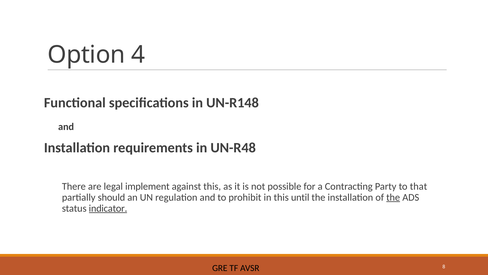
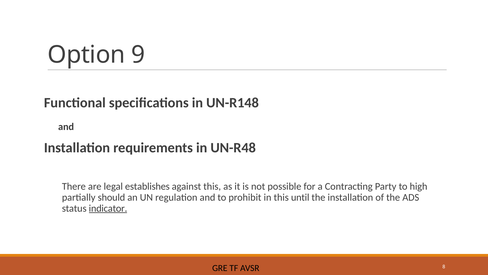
4: 4 -> 9 (138, 55)
implement: implement -> establishes (147, 186)
that: that -> high (419, 186)
the underline: present -> none (393, 197)
